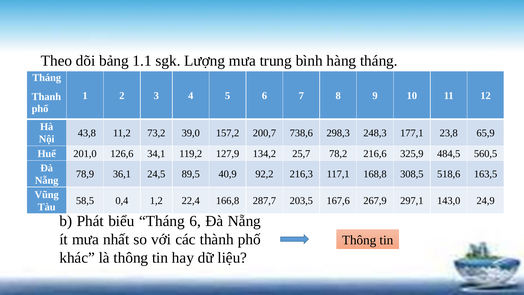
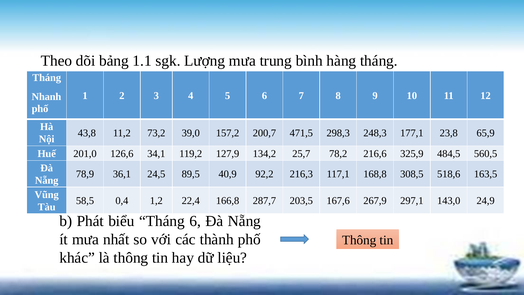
Thanh: Thanh -> Nhanh (46, 97)
738,6: 738,6 -> 471,5 (301, 133)
